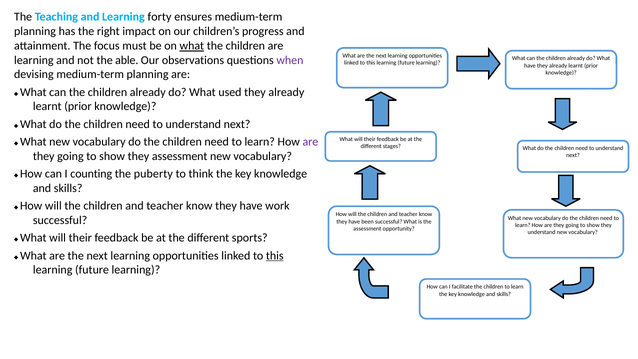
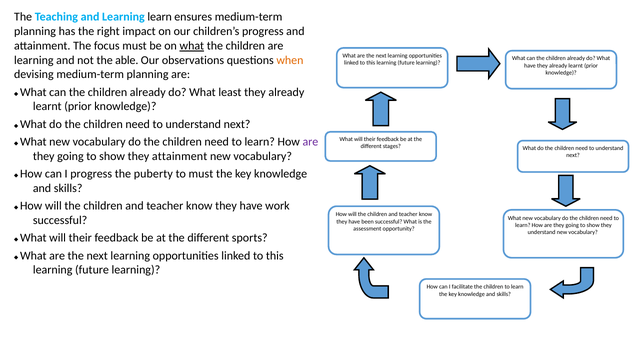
Learning forty: forty -> learn (160, 17)
when colour: purple -> orange (290, 60)
used: used -> least (230, 92)
they assessment: assessment -> attainment (180, 156)
I counting: counting -> progress (91, 174)
to think: think -> must (201, 174)
this underline: present -> none (275, 256)
